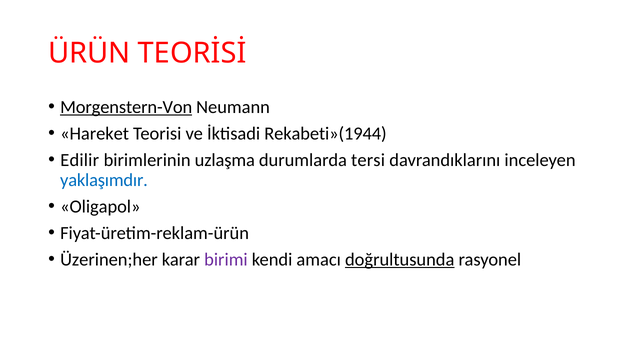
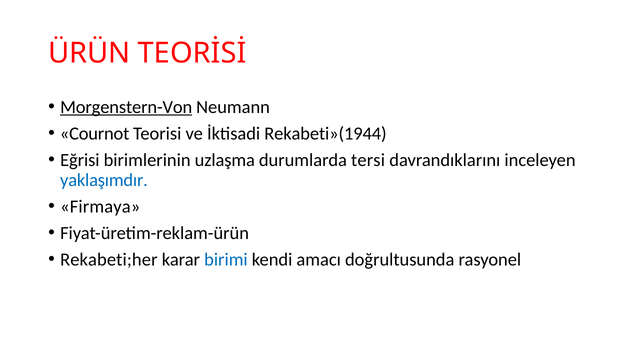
Hareket: Hareket -> Cournot (95, 134)
Edilir: Edilir -> Eğrisi (80, 160)
Oligapol: Oligapol -> Firmaya (100, 207)
Üzerinen;her: Üzerinen;her -> Rekabeti;her (109, 260)
birimi colour: purple -> blue (226, 260)
doğrultusunda underline: present -> none (400, 260)
